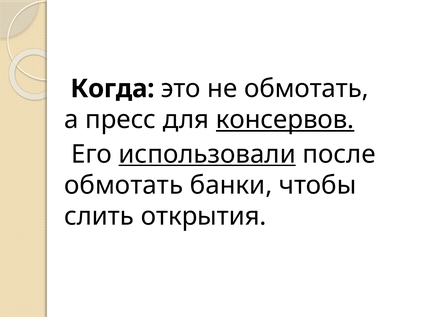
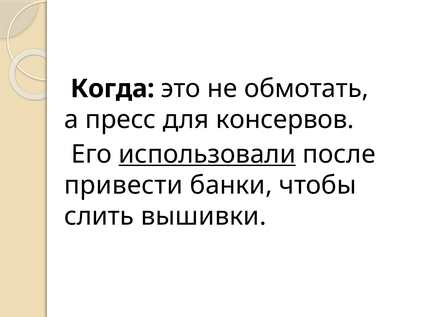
консервов underline: present -> none (285, 120)
обмотать: обмотать -> привести (123, 185)
открытия: открытия -> вышивки (204, 216)
